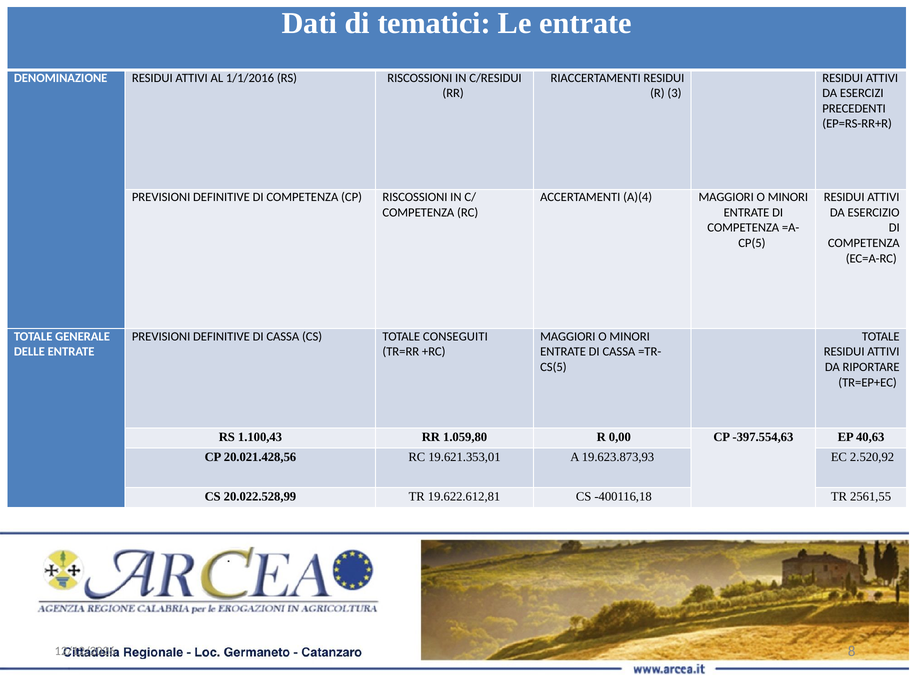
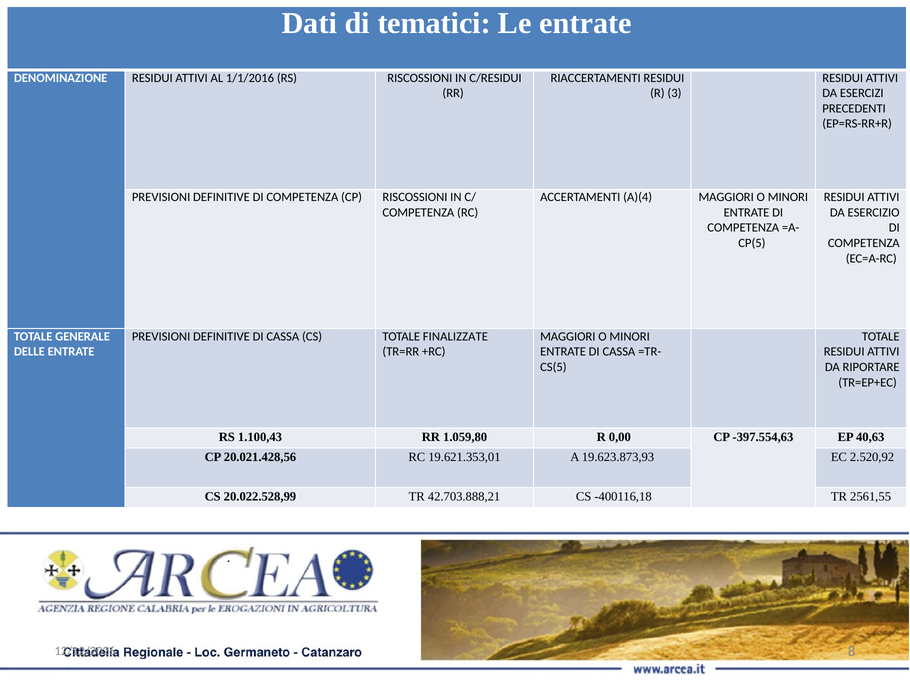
CONSEGUITI: CONSEGUITI -> FINALIZZATE (455, 337)
19.622.612,81: 19.622.612,81 -> 42.703.888,21 (464, 497)
